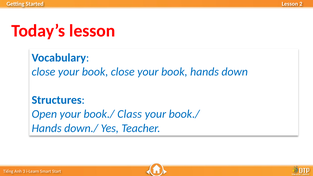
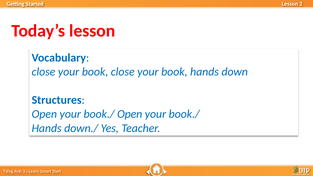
book./ Class: Class -> Open (130, 114)
